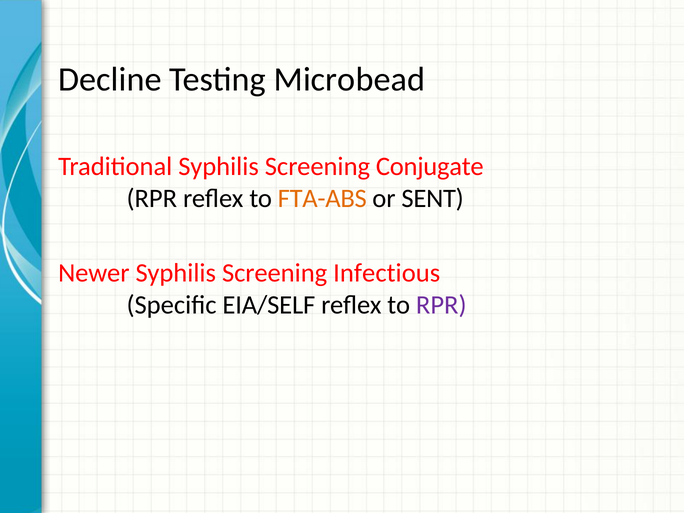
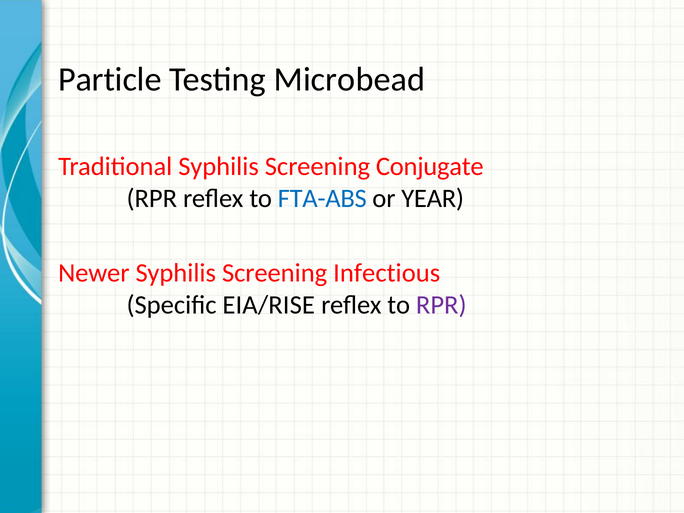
Decline: Decline -> Particle (110, 79)
FTA-ABS colour: orange -> blue (322, 199)
SENT: SENT -> YEAR (433, 199)
EIA/SELF: EIA/SELF -> EIA/RISE (269, 305)
